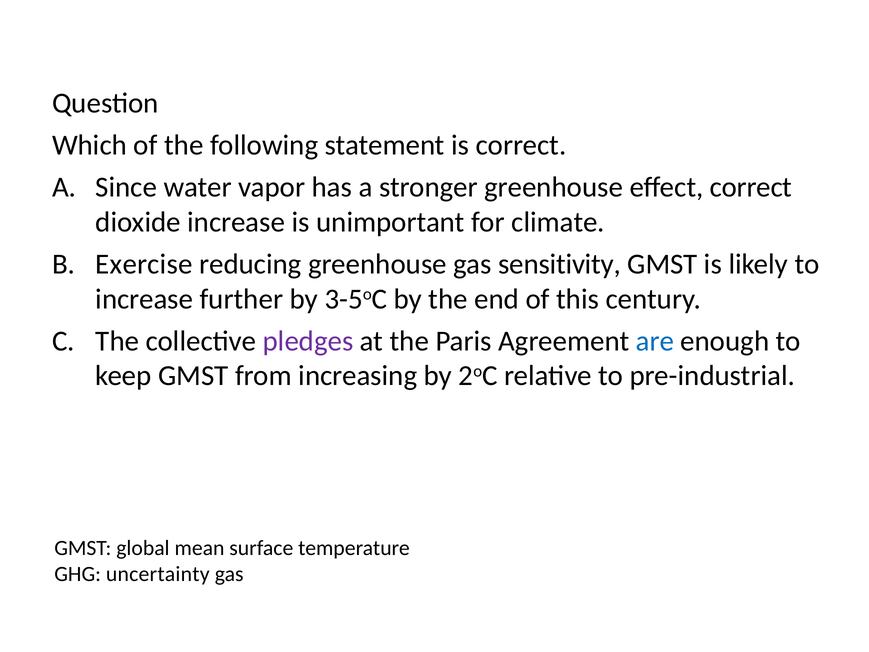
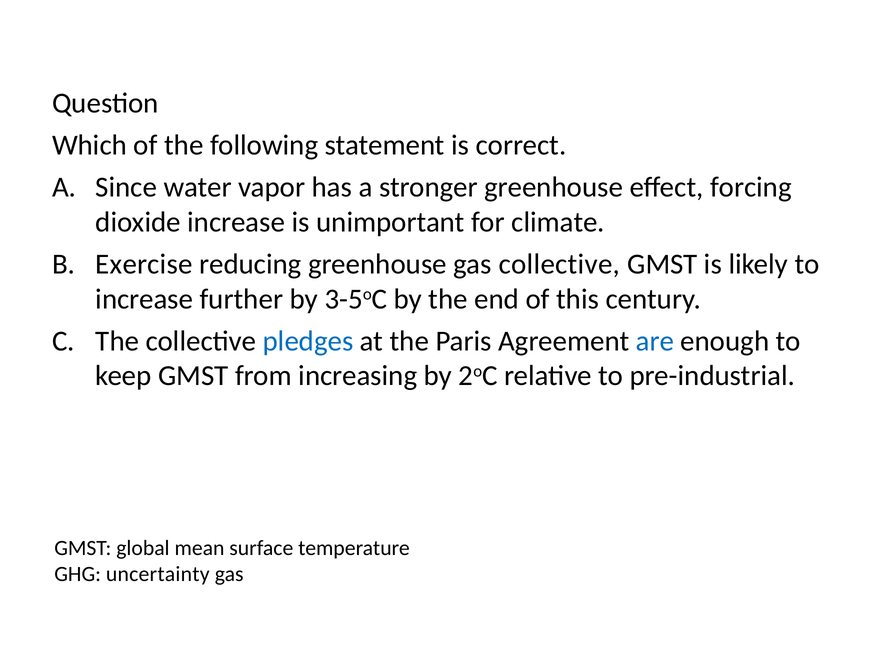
effect correct: correct -> forcing (751, 187)
gas sensitivity: sensitivity -> collective (559, 264)
pledges colour: purple -> blue (308, 341)
